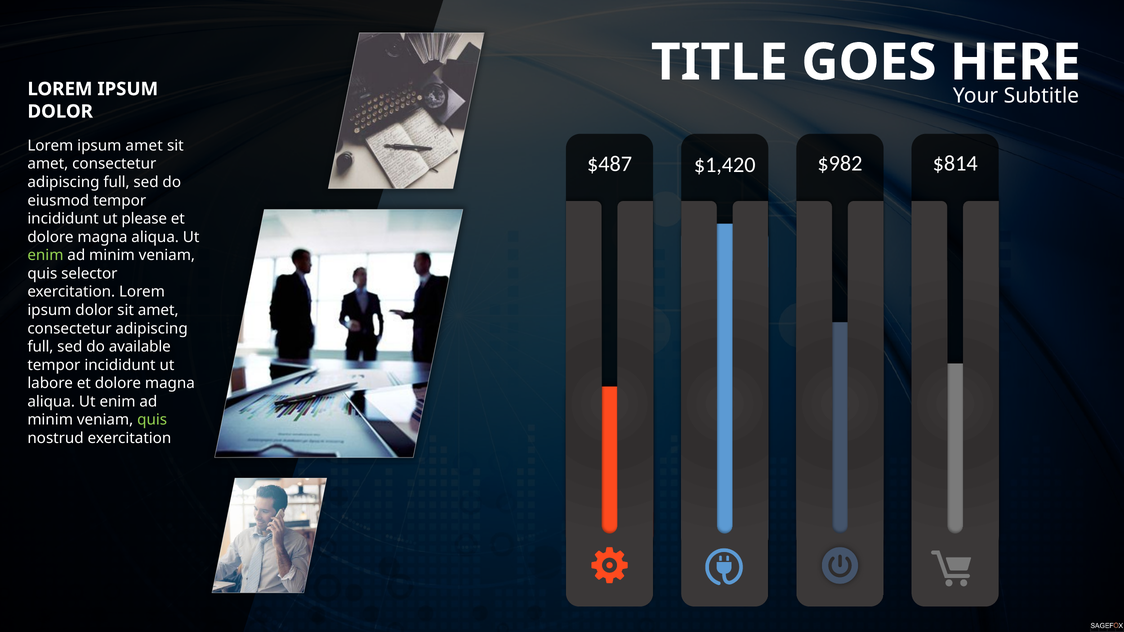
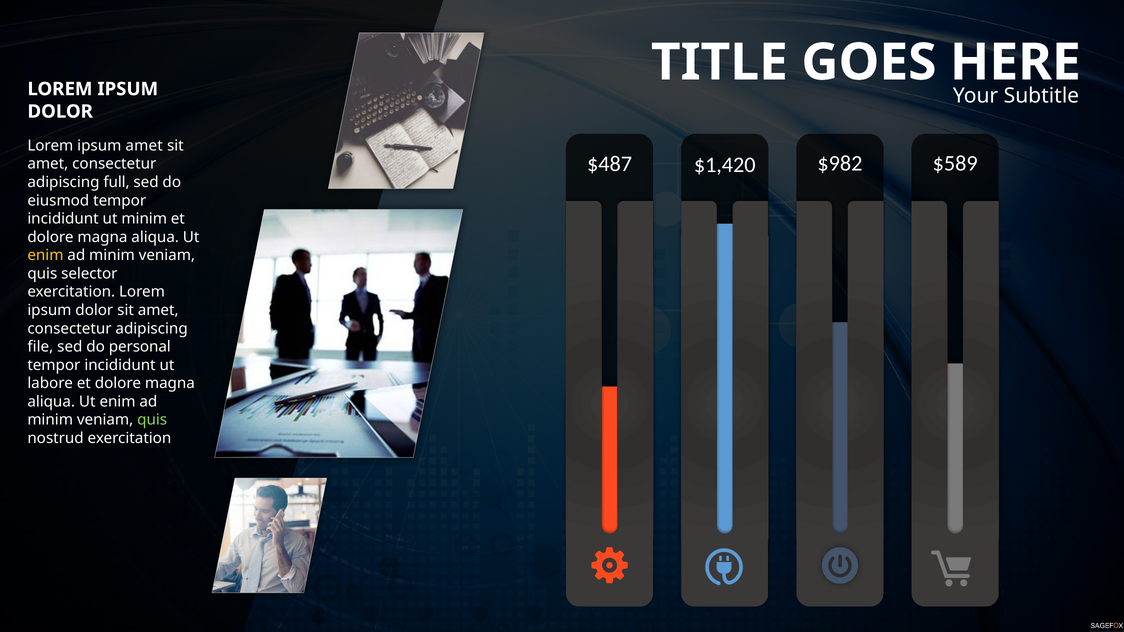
$814: $814 -> $589 (955, 163)
ut please: please -> minim (144, 219)
enim colour: light green -> yellow (45, 255)
full: full -> file (40, 347)
available: available -> personal (140, 347)
